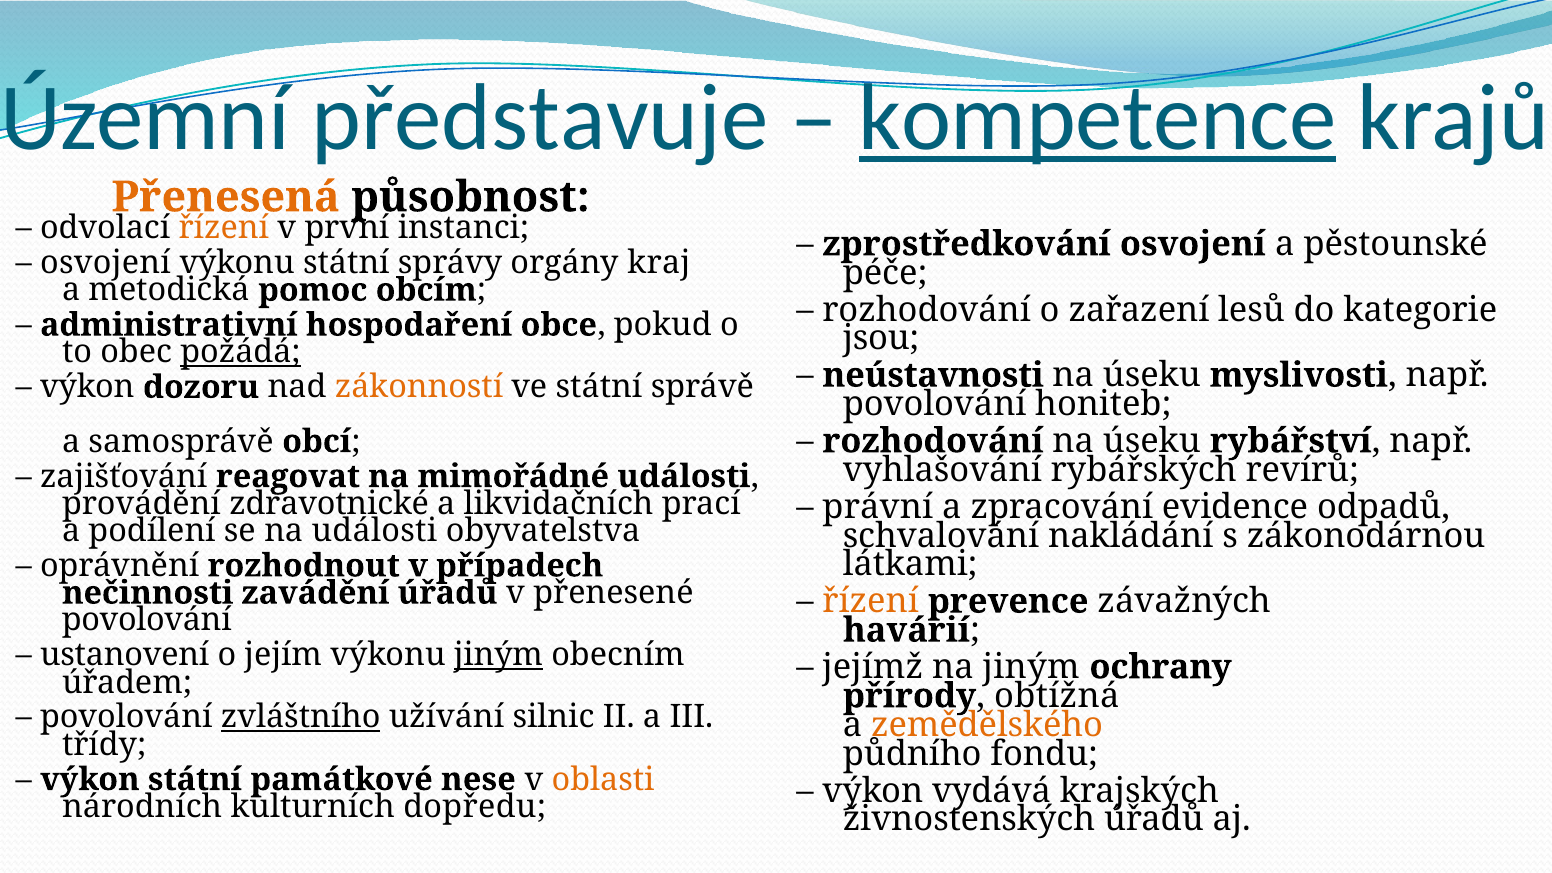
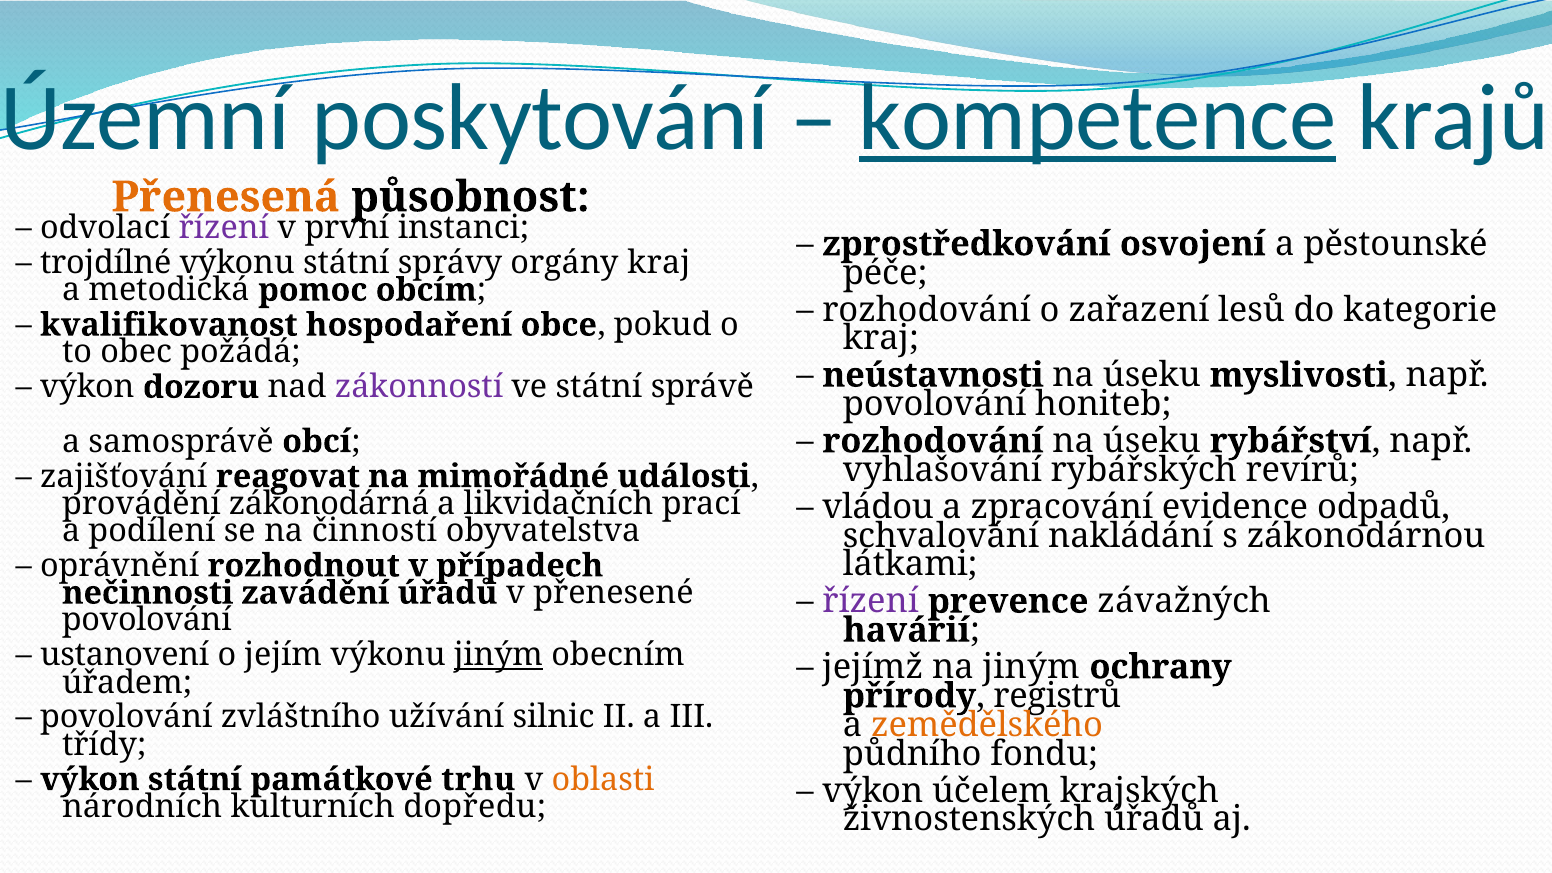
představuje: představuje -> poskytování (541, 118)
řízení colour: orange -> purple (224, 228)
osvojení: osvojení -> trojdílné (106, 263)
administrativní: administrativní -> kvalifikovanost (169, 325)
jsou: jsou -> kraj (881, 339)
požádá underline: present -> none (241, 352)
zákonností colour: orange -> purple (419, 387)
zdravotnické: zdravotnické -> zákonodárná (329, 504)
právní: právní -> vládou (878, 507)
na události: události -> činností (374, 531)
řízení colour: orange -> purple (871, 601)
obtížná: obtížná -> registrů (1057, 696)
zvláštního underline: present -> none (301, 717)
nese: nese -> trhu (478, 779)
vydává: vydává -> účelem (992, 791)
